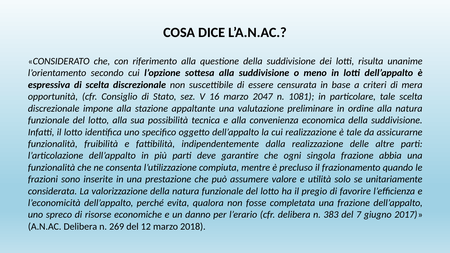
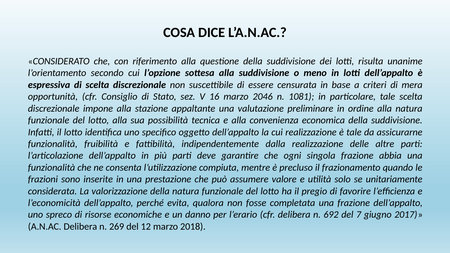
2047: 2047 -> 2046 (263, 97)
383: 383 -> 692 (331, 215)
